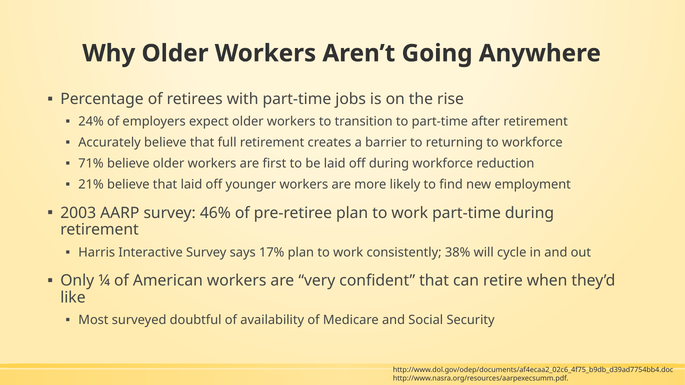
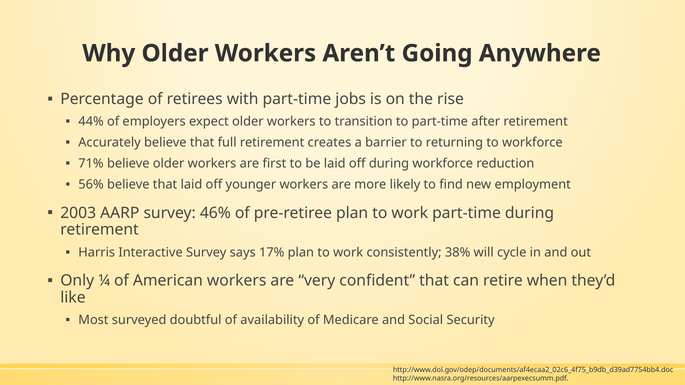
24%: 24% -> 44% (91, 122)
21%: 21% -> 56% (91, 185)
